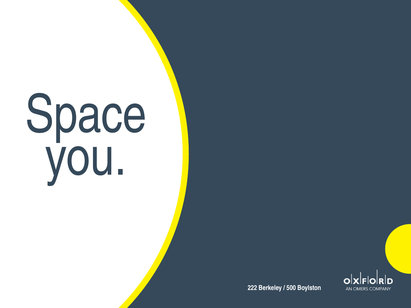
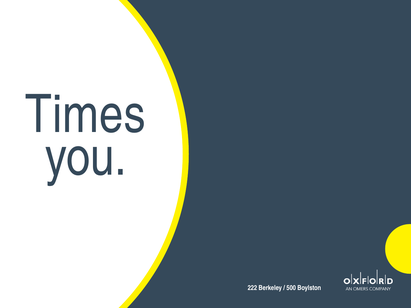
Space: Space -> Times (85, 115)
